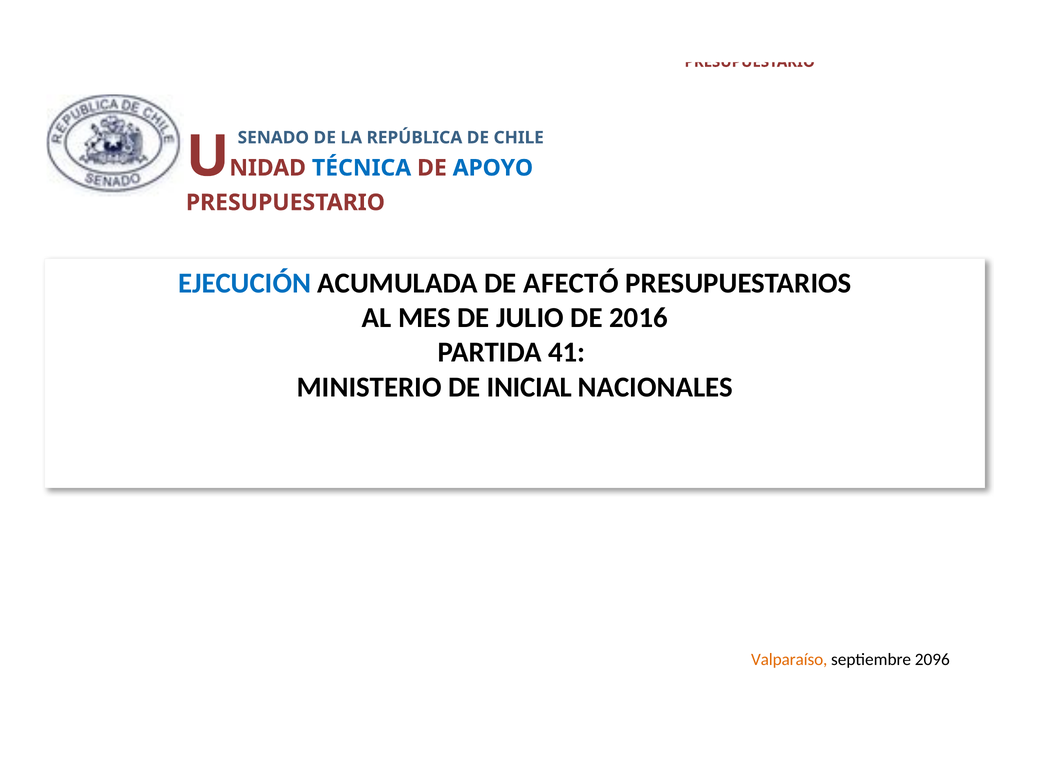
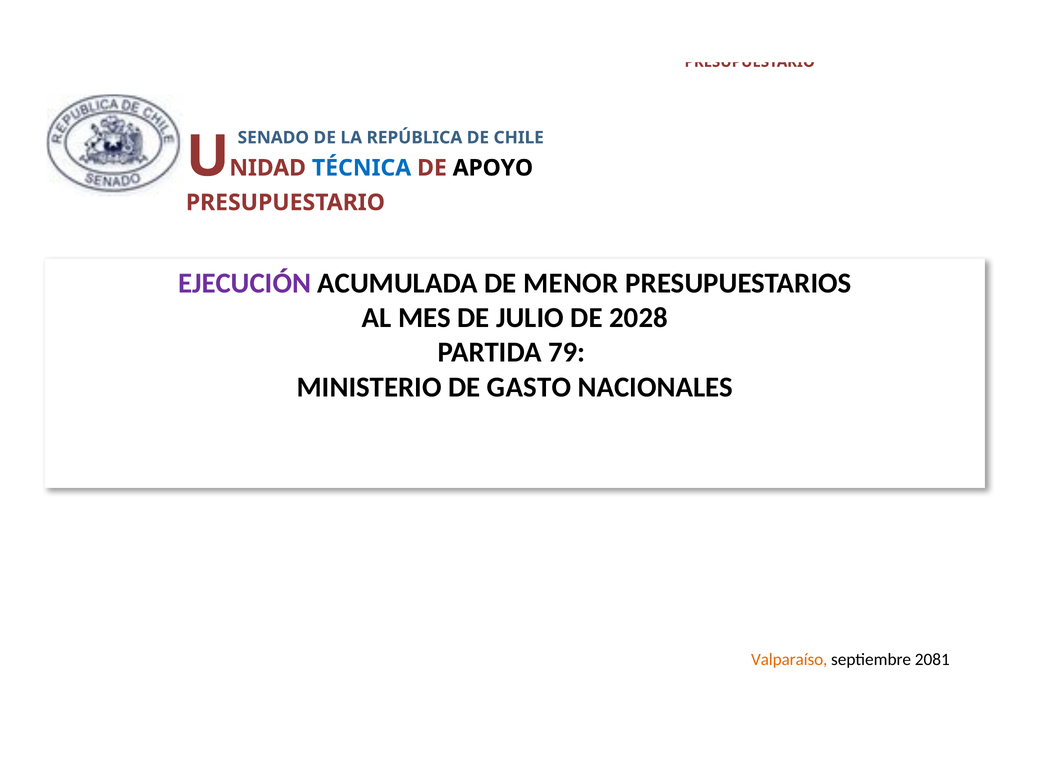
APOYO colour: blue -> black (493, 168)
EJECUCIÓN colour: blue -> purple (245, 283)
AFECTÓ: AFECTÓ -> MENOR (571, 283)
2016: 2016 -> 2028 (639, 318)
41: 41 -> 79 (567, 352)
INICIAL: INICIAL -> GASTO (529, 387)
2096: 2096 -> 2081 (932, 659)
